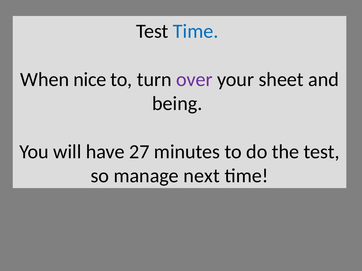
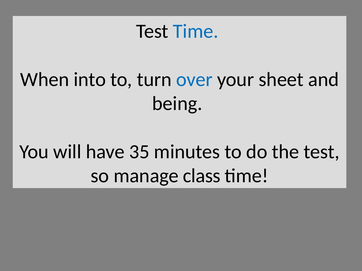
nice: nice -> into (90, 80)
over colour: purple -> blue (194, 80)
27: 27 -> 35 (139, 152)
next: next -> class (202, 176)
